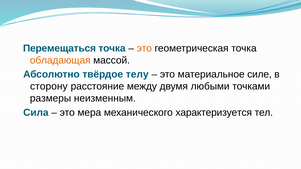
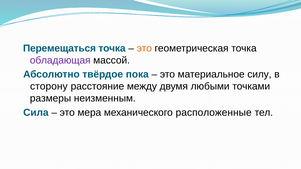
обладающая colour: orange -> purple (60, 60)
телу: телу -> пока (137, 75)
силе: силе -> силу (259, 75)
характеризуется: характеризуется -> расположенные (214, 113)
